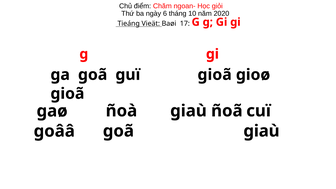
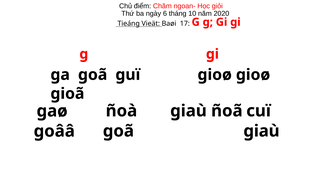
guï gioã: gioã -> gioø (215, 75)
